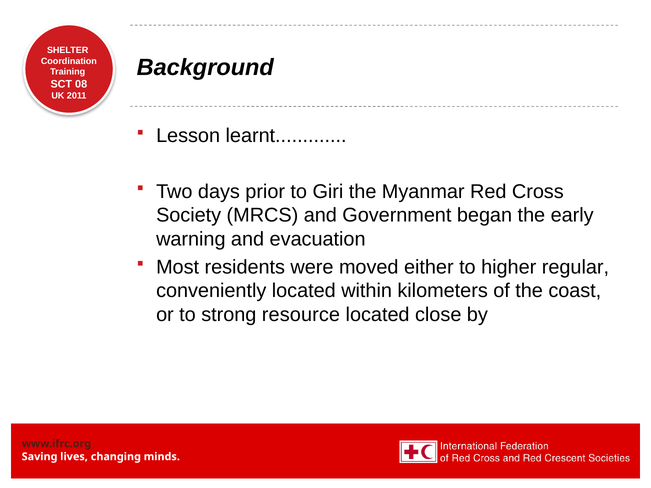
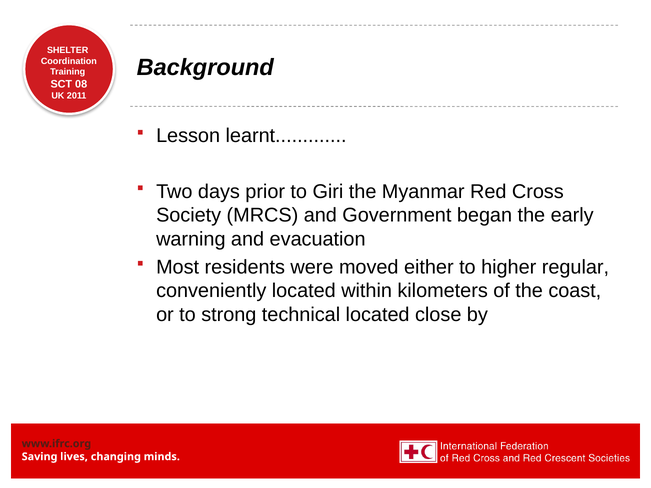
resource: resource -> technical (301, 315)
